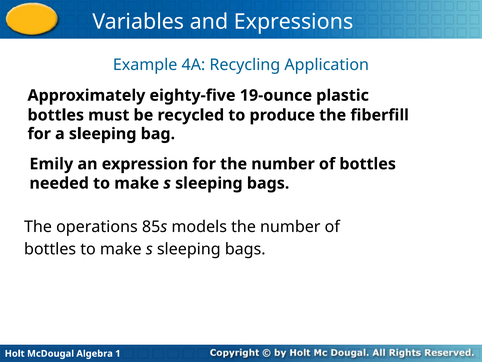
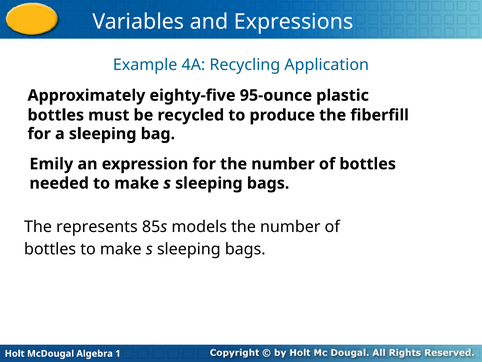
19-ounce: 19-ounce -> 95-ounce (276, 95)
operations: operations -> represents (97, 226)
